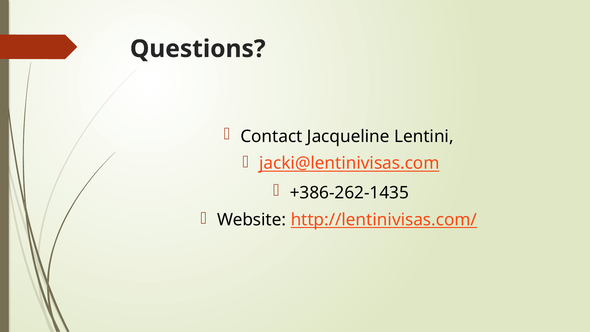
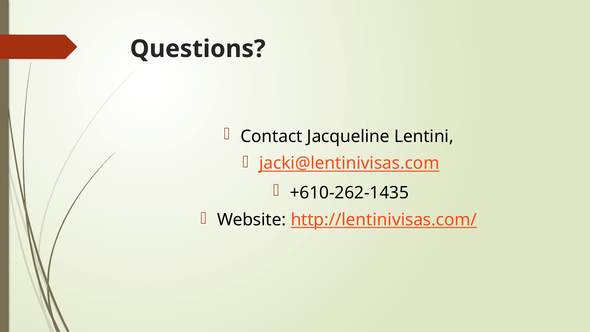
+386-262-1435: +386-262-1435 -> +610-262-1435 (349, 193)
